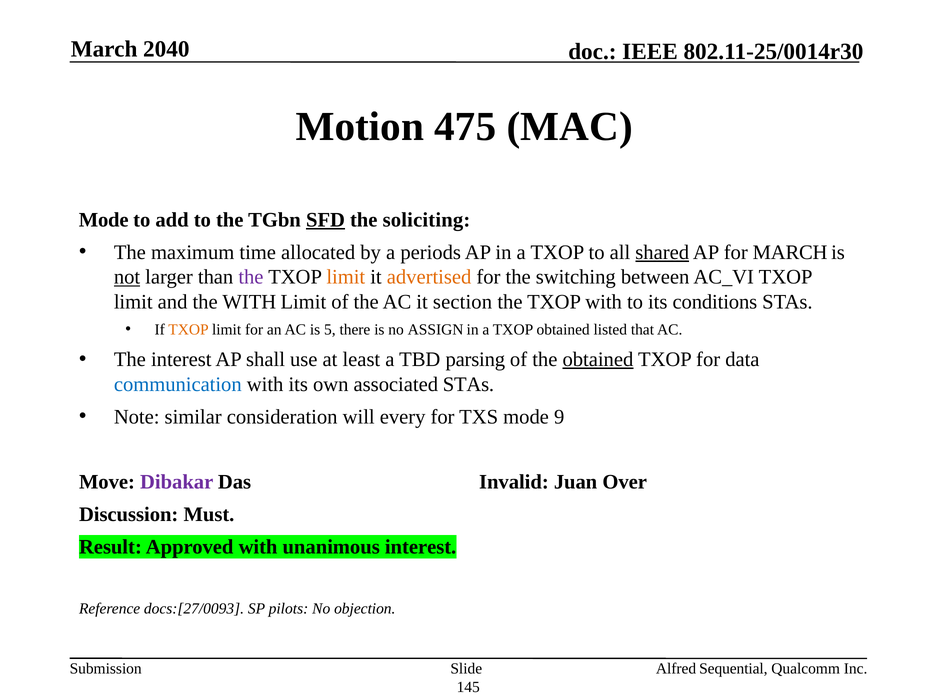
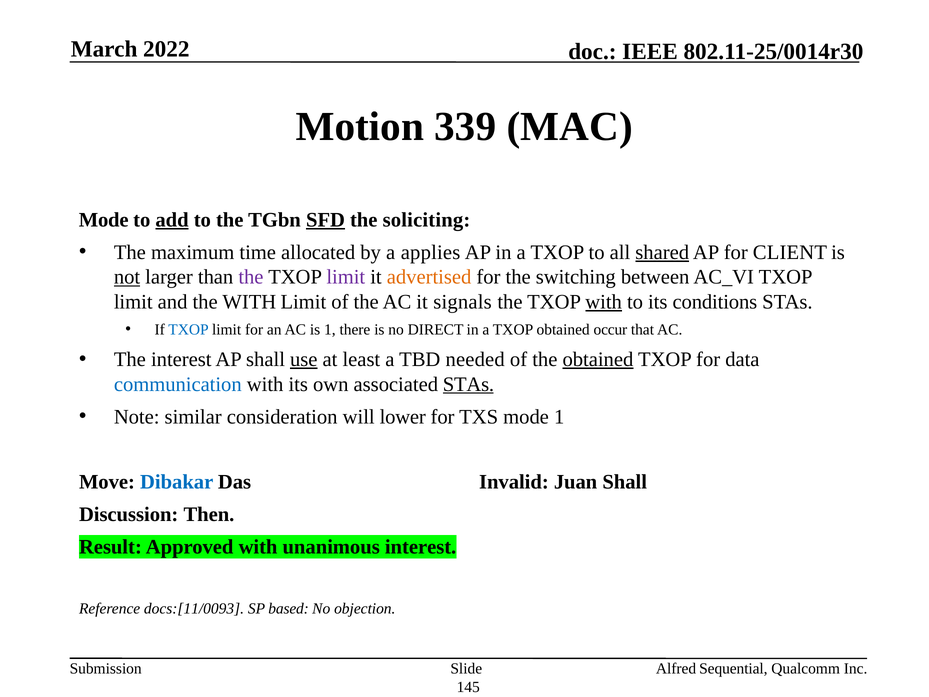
2040: 2040 -> 2022 (166, 49)
475: 475 -> 339 (465, 127)
add underline: none -> present (172, 220)
periods: periods -> applies (431, 252)
for MARCH: MARCH -> CLIENT (790, 252)
limit colour: orange -> purple (346, 277)
section: section -> signals (463, 302)
with underline: none -> present (604, 302)
TXOP colour: orange -> blue (189, 330)
is 5: 5 -> 1 (330, 330)
ASSIGN: ASSIGN -> DIRECT (436, 330)
listed: listed -> occur (610, 330)
use underline: none -> present (304, 359)
parsing: parsing -> needed (475, 359)
STAs underline: none -> present (468, 384)
every: every -> lower (403, 417)
mode 9: 9 -> 1 (559, 417)
Dibakar colour: purple -> blue (177, 482)
Juan Over: Over -> Shall (625, 482)
Must: Must -> Then (209, 514)
docs:[27/0093: docs:[27/0093 -> docs:[11/0093 (194, 608)
pilots: pilots -> based (289, 608)
